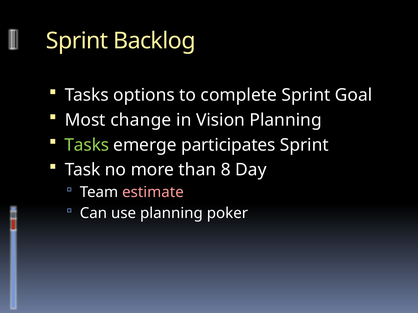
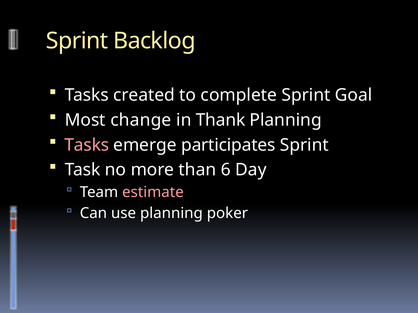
options: options -> created (144, 95)
Vision: Vision -> Thank (221, 120)
Tasks colour: light green -> pink (87, 145)
8: 8 -> 6 (226, 170)
